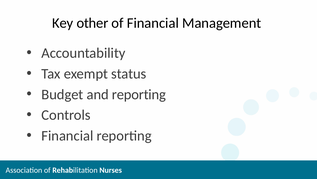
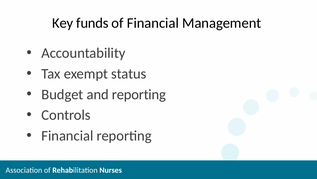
other: other -> funds (92, 23)
